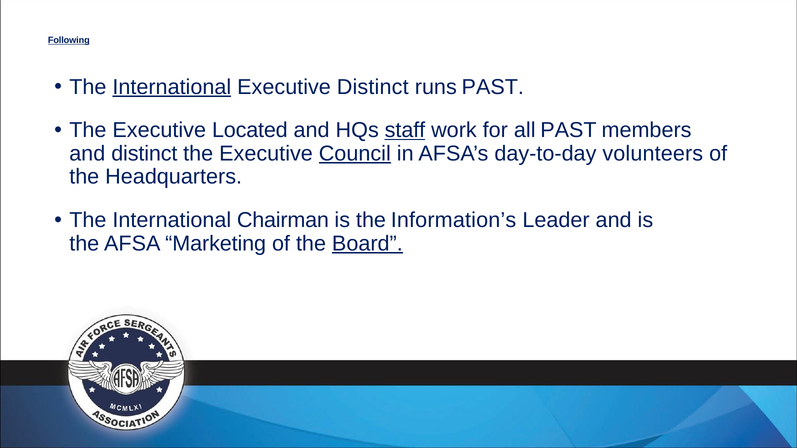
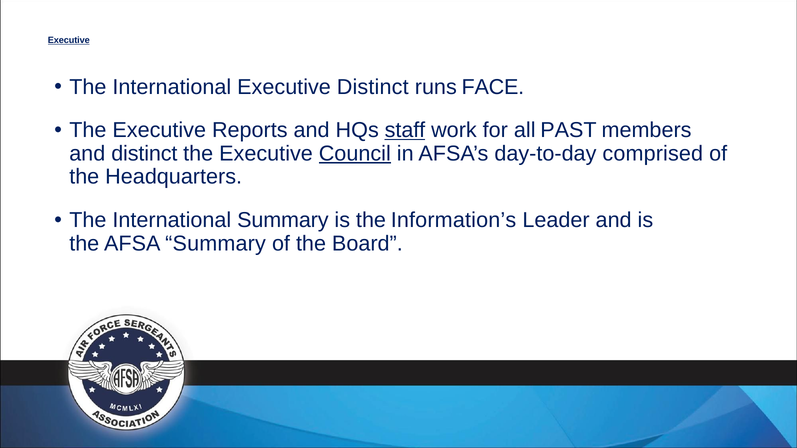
Following: Following -> Executive (69, 40)
International underline: present -> none (172, 87)
runs PAST: PAST -> FACE (493, 87)
Located: Located -> Reports (250, 130)
volunteers: volunteers -> comprised (653, 154)
International Chairman: Chairman -> Summary (283, 220)
AFSA Marketing: Marketing -> Summary (216, 244)
Board underline: present -> none (367, 244)
